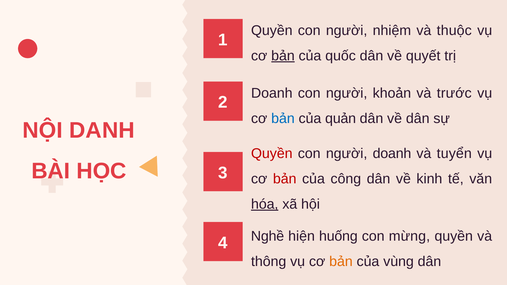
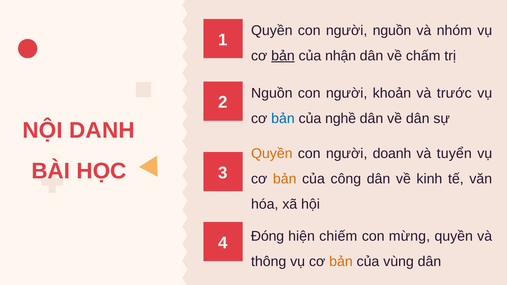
người nhiệm: nhiệm -> nguồn (392, 30)
thuộc: thuộc -> nhóm (454, 30)
quốc: quốc -> nhận (341, 56)
quyết: quyết -> chấm (423, 56)
Doanh: Doanh -> Nguồn (272, 93)
quản: quản -> nghề (341, 118)
Quyền colour: red -> orange (272, 154)
bản colour: red -> orange (285, 179)
hóa underline: present -> none (265, 204)
Nghề: Nghề -> Đóng (268, 236)
huống: huống -> chiếm (338, 236)
